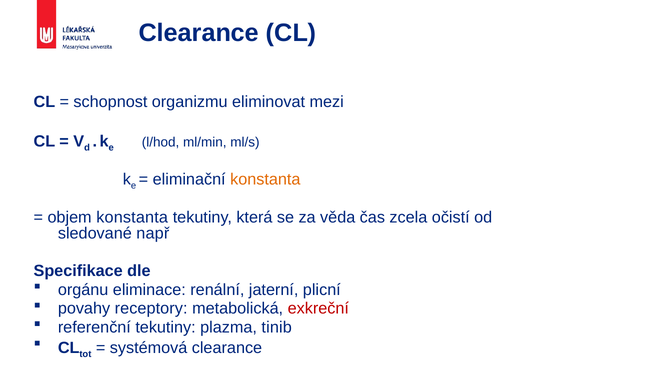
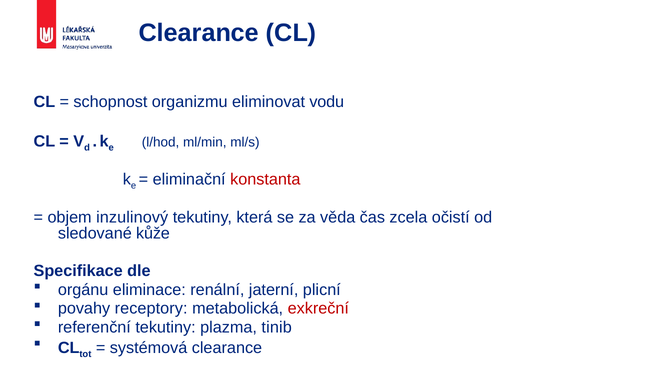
mezi: mezi -> vodu (327, 102)
konstanta colour: orange -> red (265, 180)
objem konstanta: konstanta -> inzulinový (132, 218)
např: např -> kůže (153, 233)
